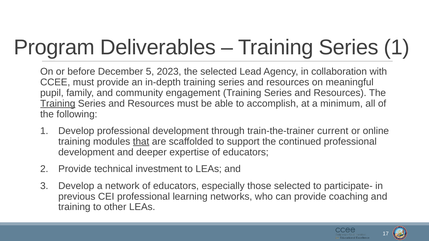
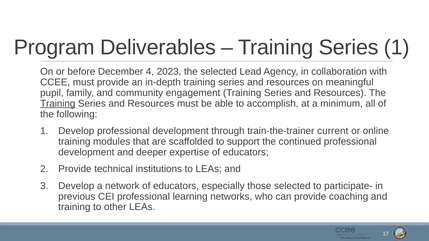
5: 5 -> 4 (150, 72)
that underline: present -> none (141, 142)
investment: investment -> institutions (159, 169)
